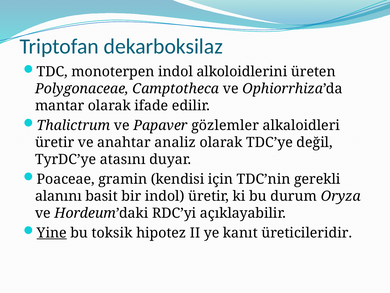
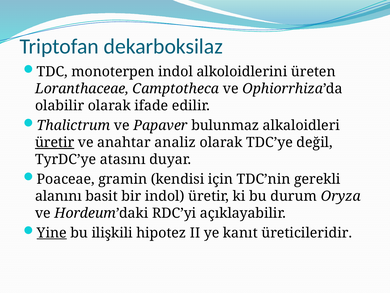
Polygonaceae: Polygonaceae -> Loranthaceae (82, 89)
mantar: mantar -> olabilir (60, 106)
gözlemler: gözlemler -> bulunmaz (225, 125)
üretir underline: none -> present (55, 142)
toksik: toksik -> ilişkili (112, 232)
